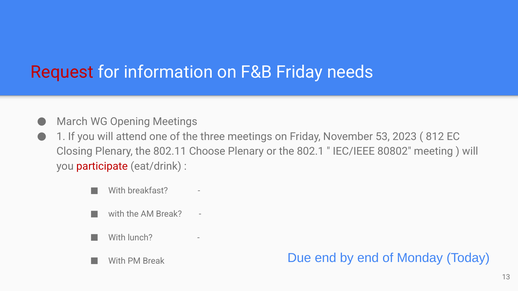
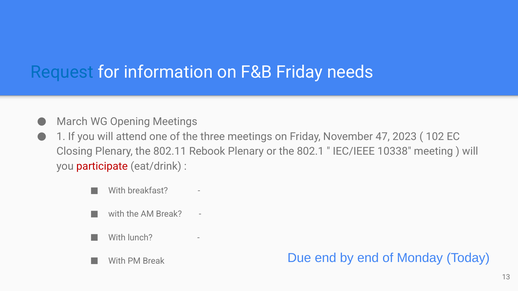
Request colour: red -> blue (62, 72)
53: 53 -> 47 (383, 137)
812: 812 -> 102 (435, 137)
Choose: Choose -> Rebook (207, 152)
80802: 80802 -> 10338 (394, 152)
